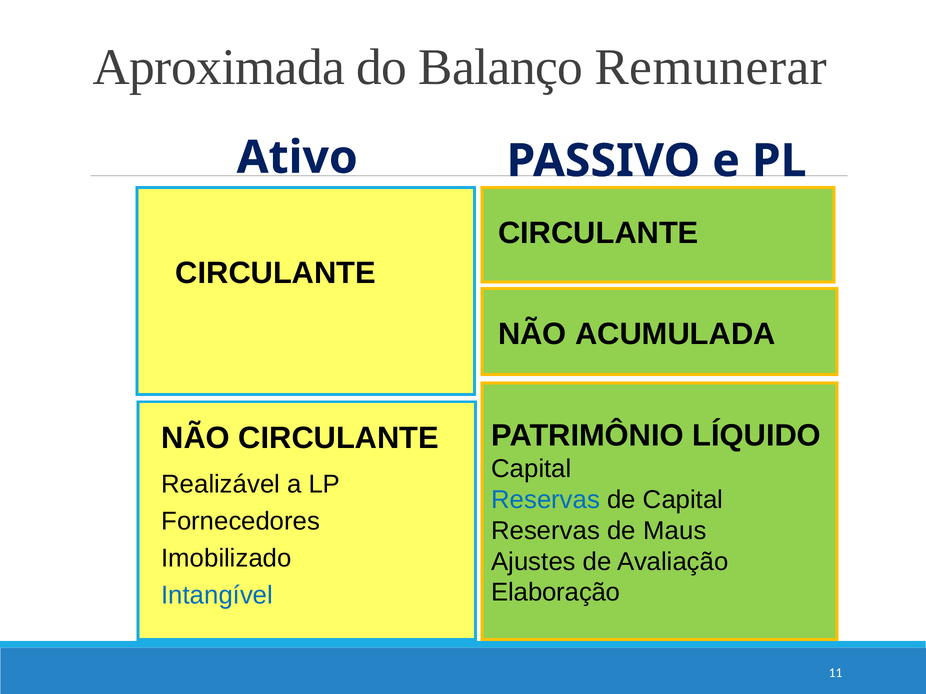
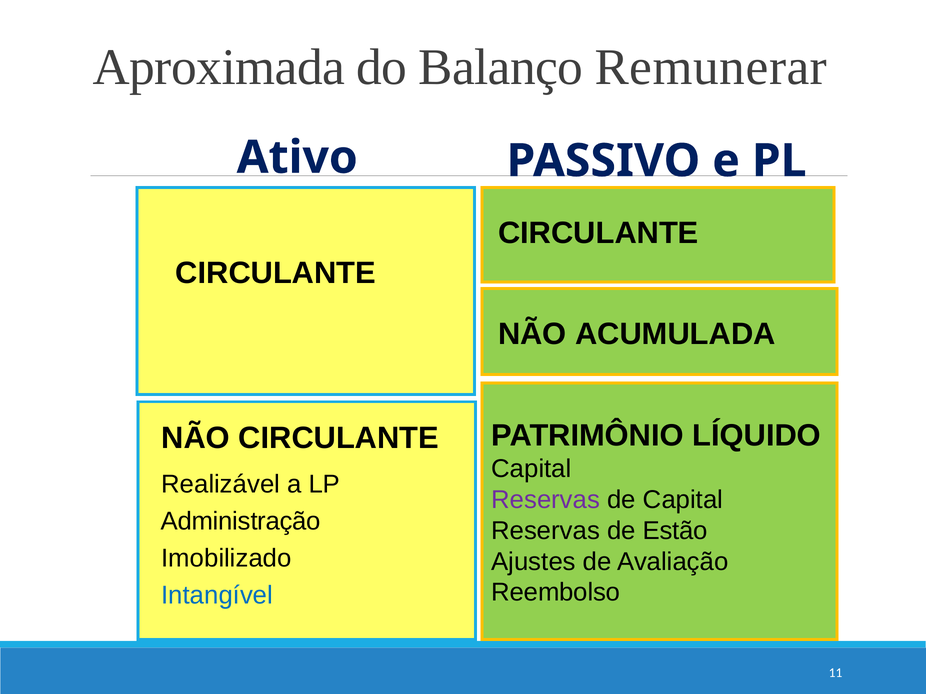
Reservas colour: blue -> purple (546, 500)
Fornecedores: Fornecedores -> Administração (241, 522)
Maus: Maus -> Estão (675, 531)
Elaboração: Elaboração -> Reembolso (556, 593)
